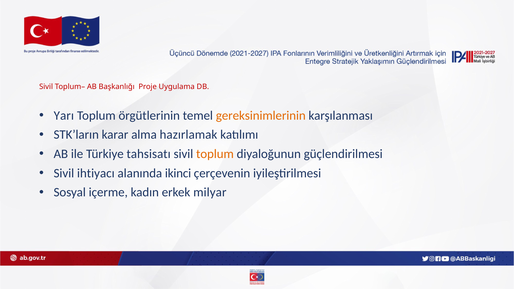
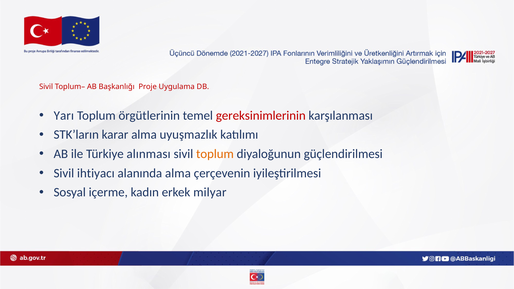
gereksinimlerinin colour: orange -> red (261, 116)
hazırlamak: hazırlamak -> uyuşmazlık (189, 135)
tahsisatı: tahsisatı -> alınması (149, 154)
alanında ikinci: ikinci -> alma (178, 173)
